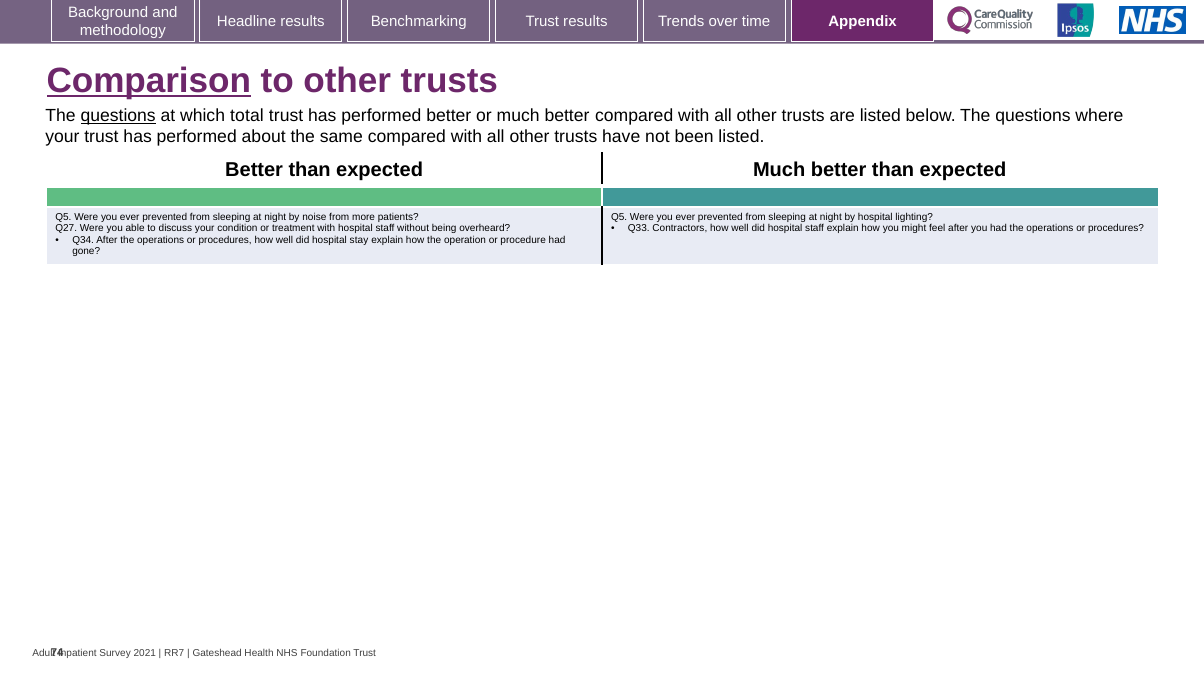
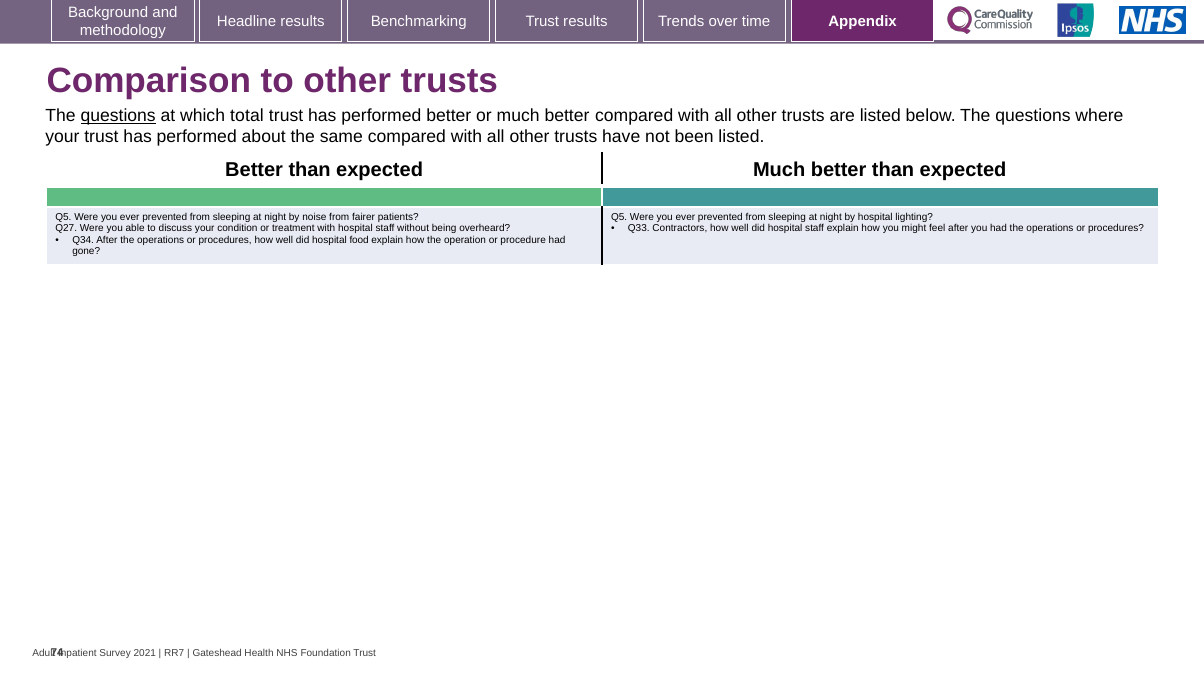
Comparison underline: present -> none (149, 81)
more: more -> fairer (364, 217)
stay: stay -> food (359, 240)
